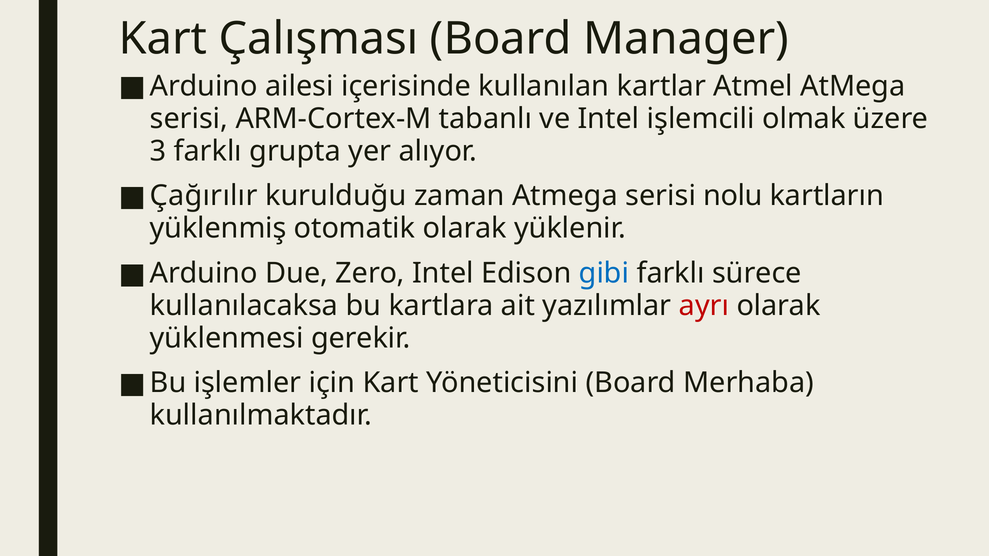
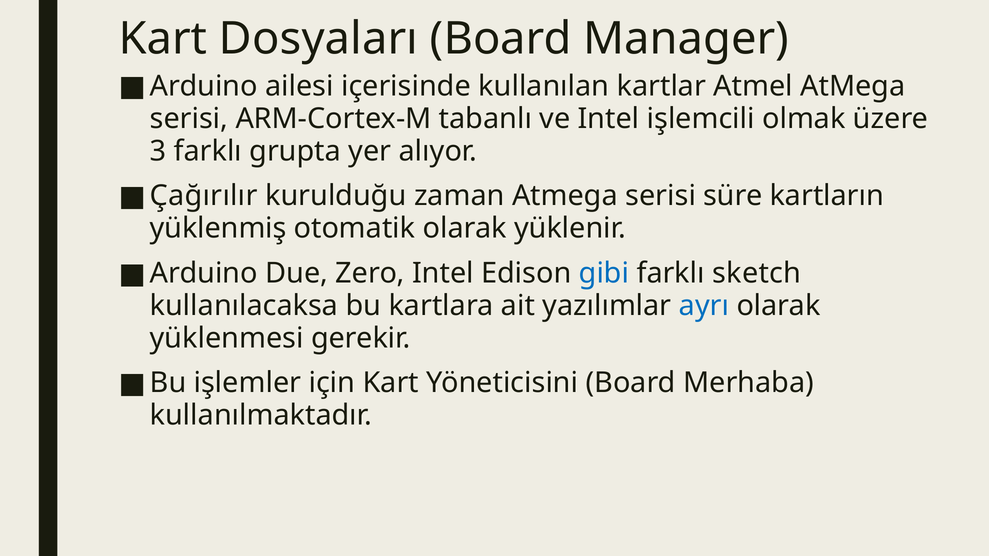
Çalışması: Çalışması -> Dosyaları (319, 39)
nolu: nolu -> süre (733, 196)
sürece: sürece -> sketch (757, 273)
ayrı colour: red -> blue (704, 306)
